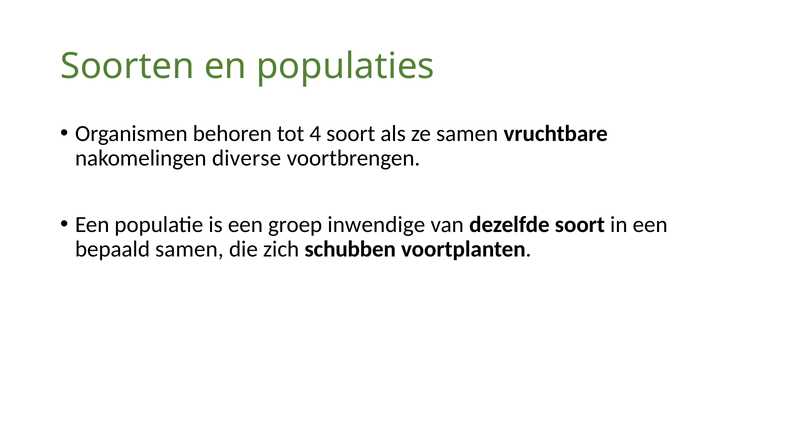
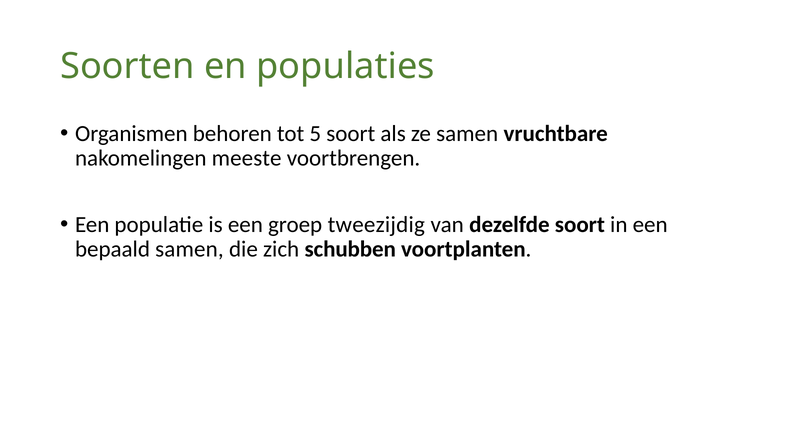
4: 4 -> 5 (315, 134)
diverse: diverse -> meeste (247, 158)
inwendige: inwendige -> tweezijdig (376, 225)
